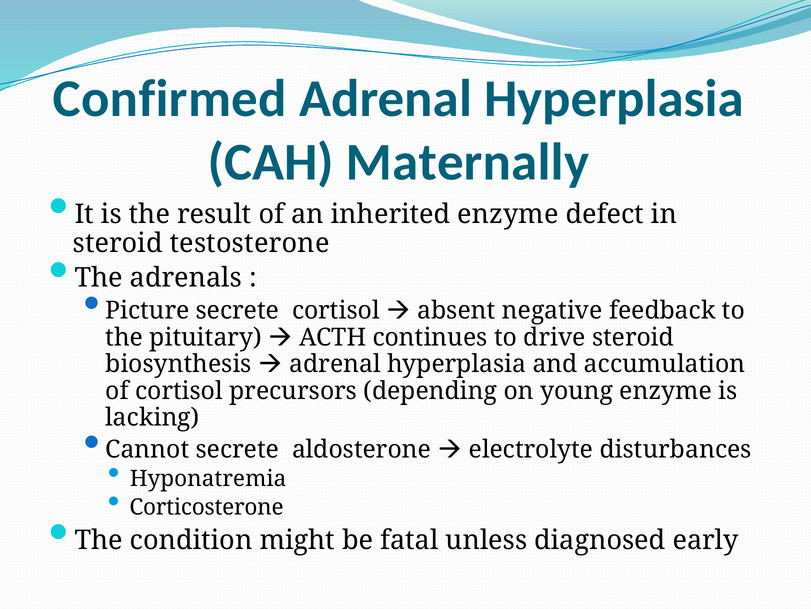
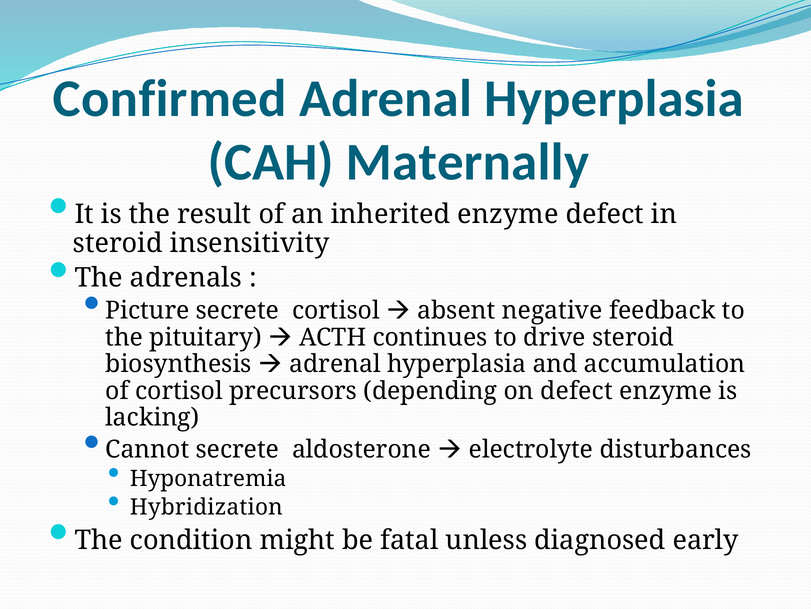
testosterone: testosterone -> insensitivity (250, 243)
on young: young -> defect (577, 390)
Corticosterone: Corticosterone -> Hybridization (206, 507)
